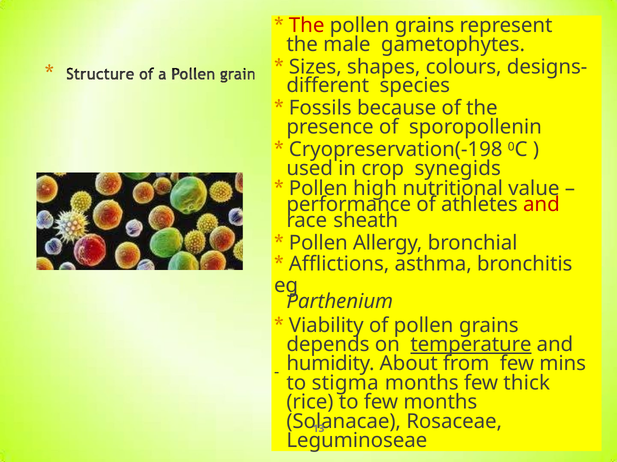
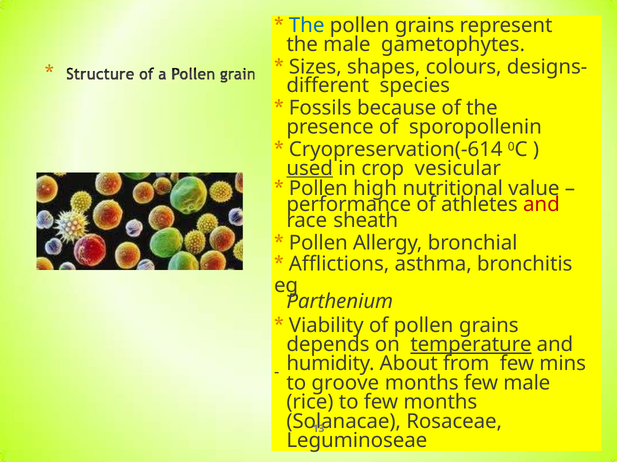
The colour: red -> blue (307, 26)
Cryopreservation(-198: Cryopreservation(-198 -> Cryopreservation(-614 (396, 150)
used underline: none -> present (310, 168)
synegids: synegids -> vesicular (458, 168)
stigma: stigma -> groove (345, 384)
few thick: thick -> male (527, 384)
